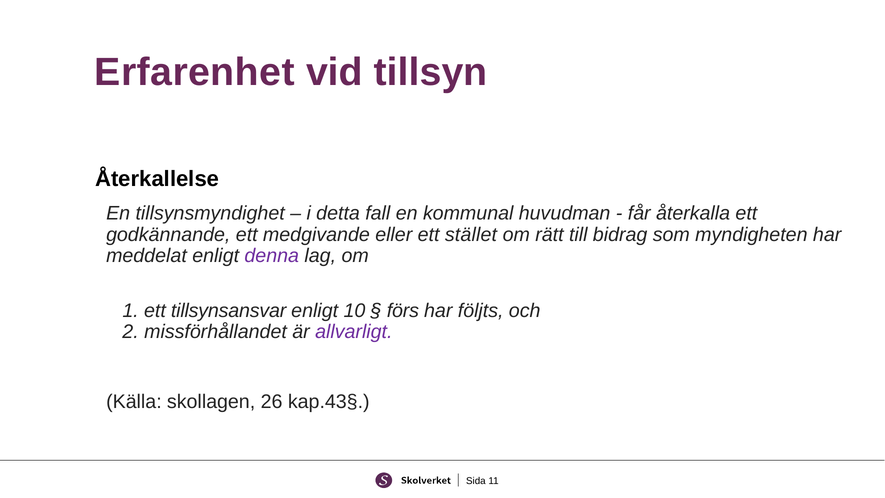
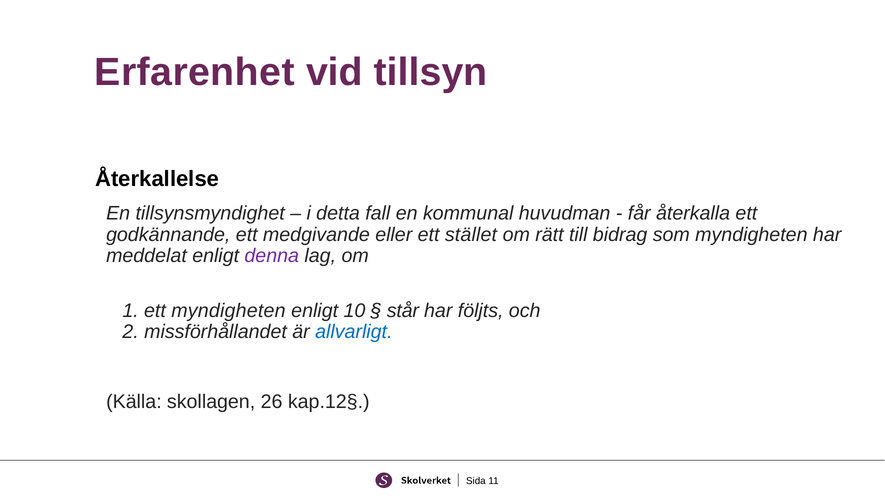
ett tillsynsansvar: tillsynsansvar -> myndigheten (228, 311)
förs: förs -> står (403, 311)
allvarligt colour: purple -> blue (354, 332)
kap.43§: kap.43§ -> kap.12§ (329, 401)
